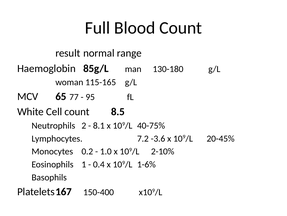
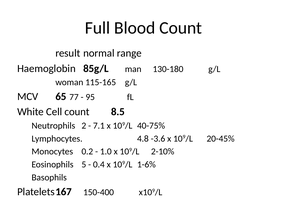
8.1: 8.1 -> 7.1 (99, 125)
7.2: 7.2 -> 4.8 (143, 138)
1: 1 -> 5 (84, 164)
